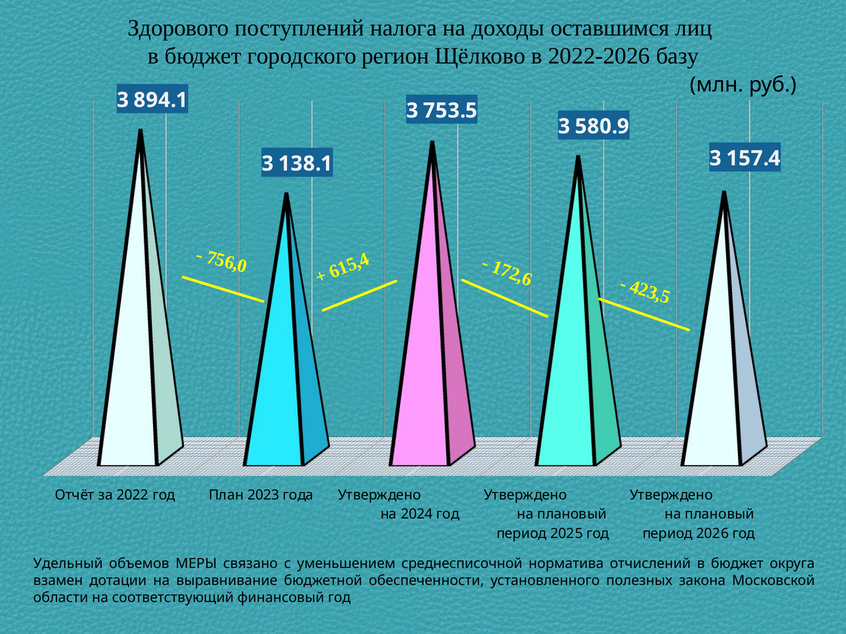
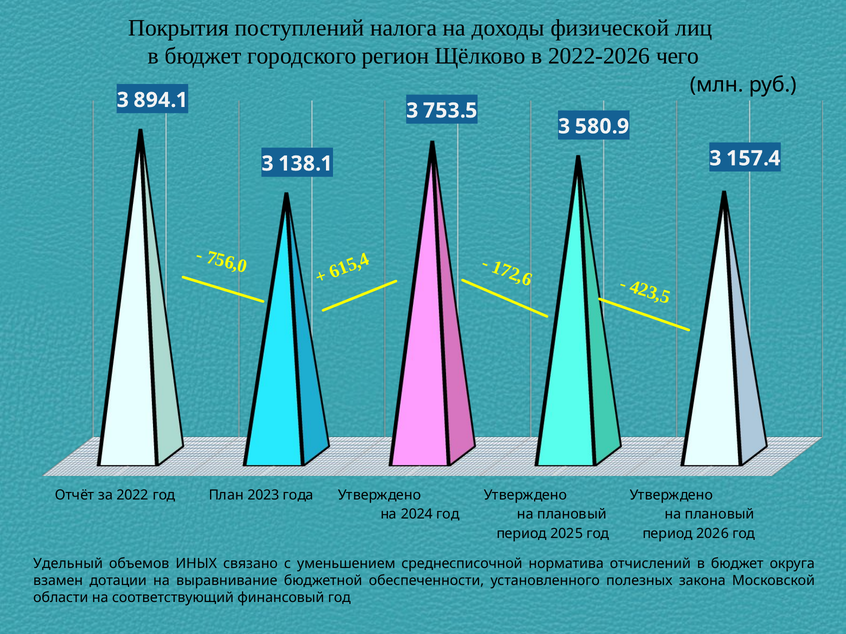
Здорового: Здорового -> Покрытия (178, 28)
оставшимся: оставшимся -> физической (610, 28)
базу: базу -> чего (677, 56)
МЕРЫ: МЕРЫ -> ИНЫХ (196, 564)
